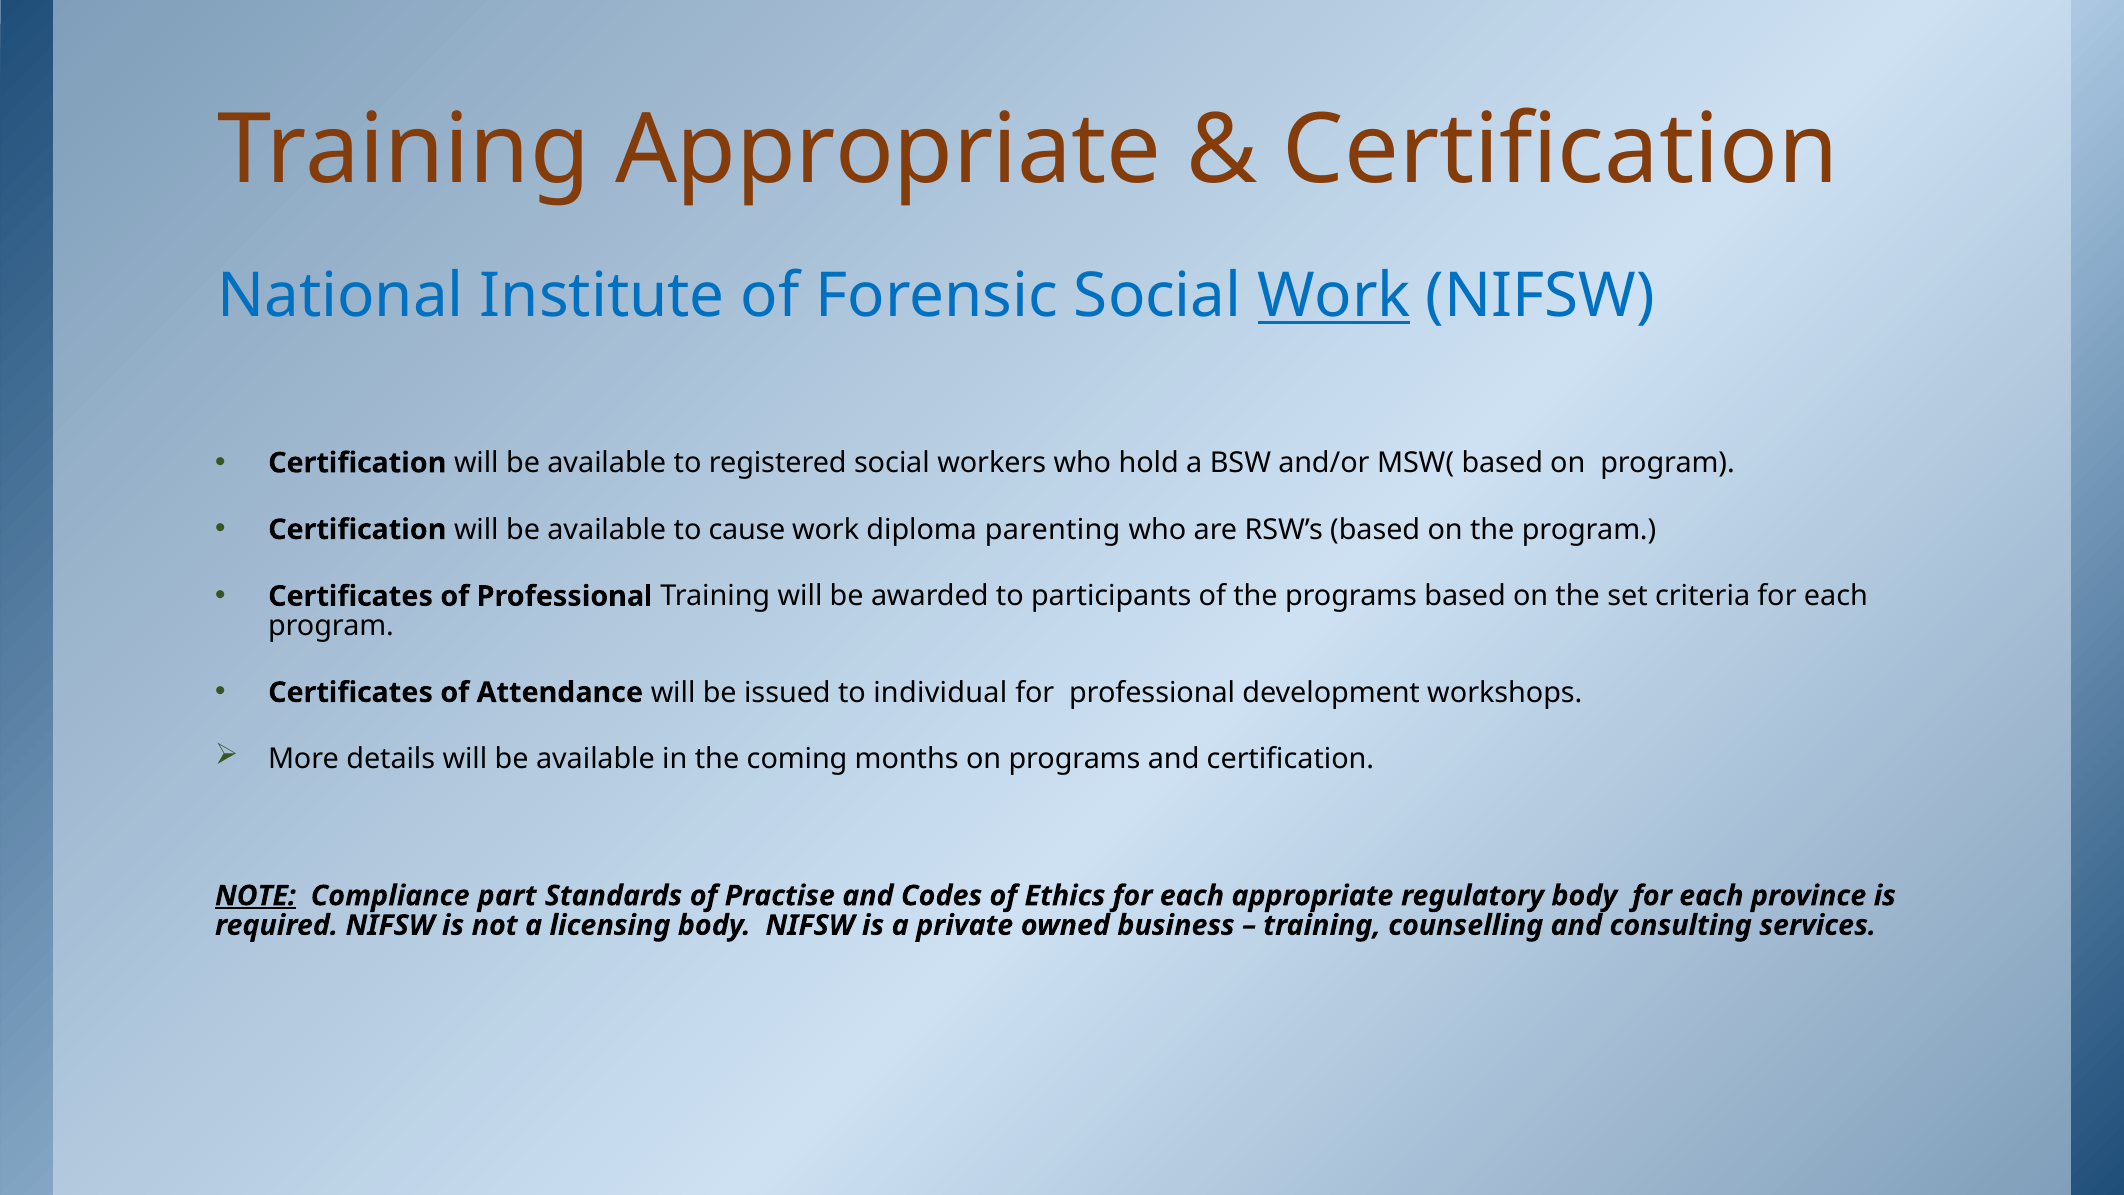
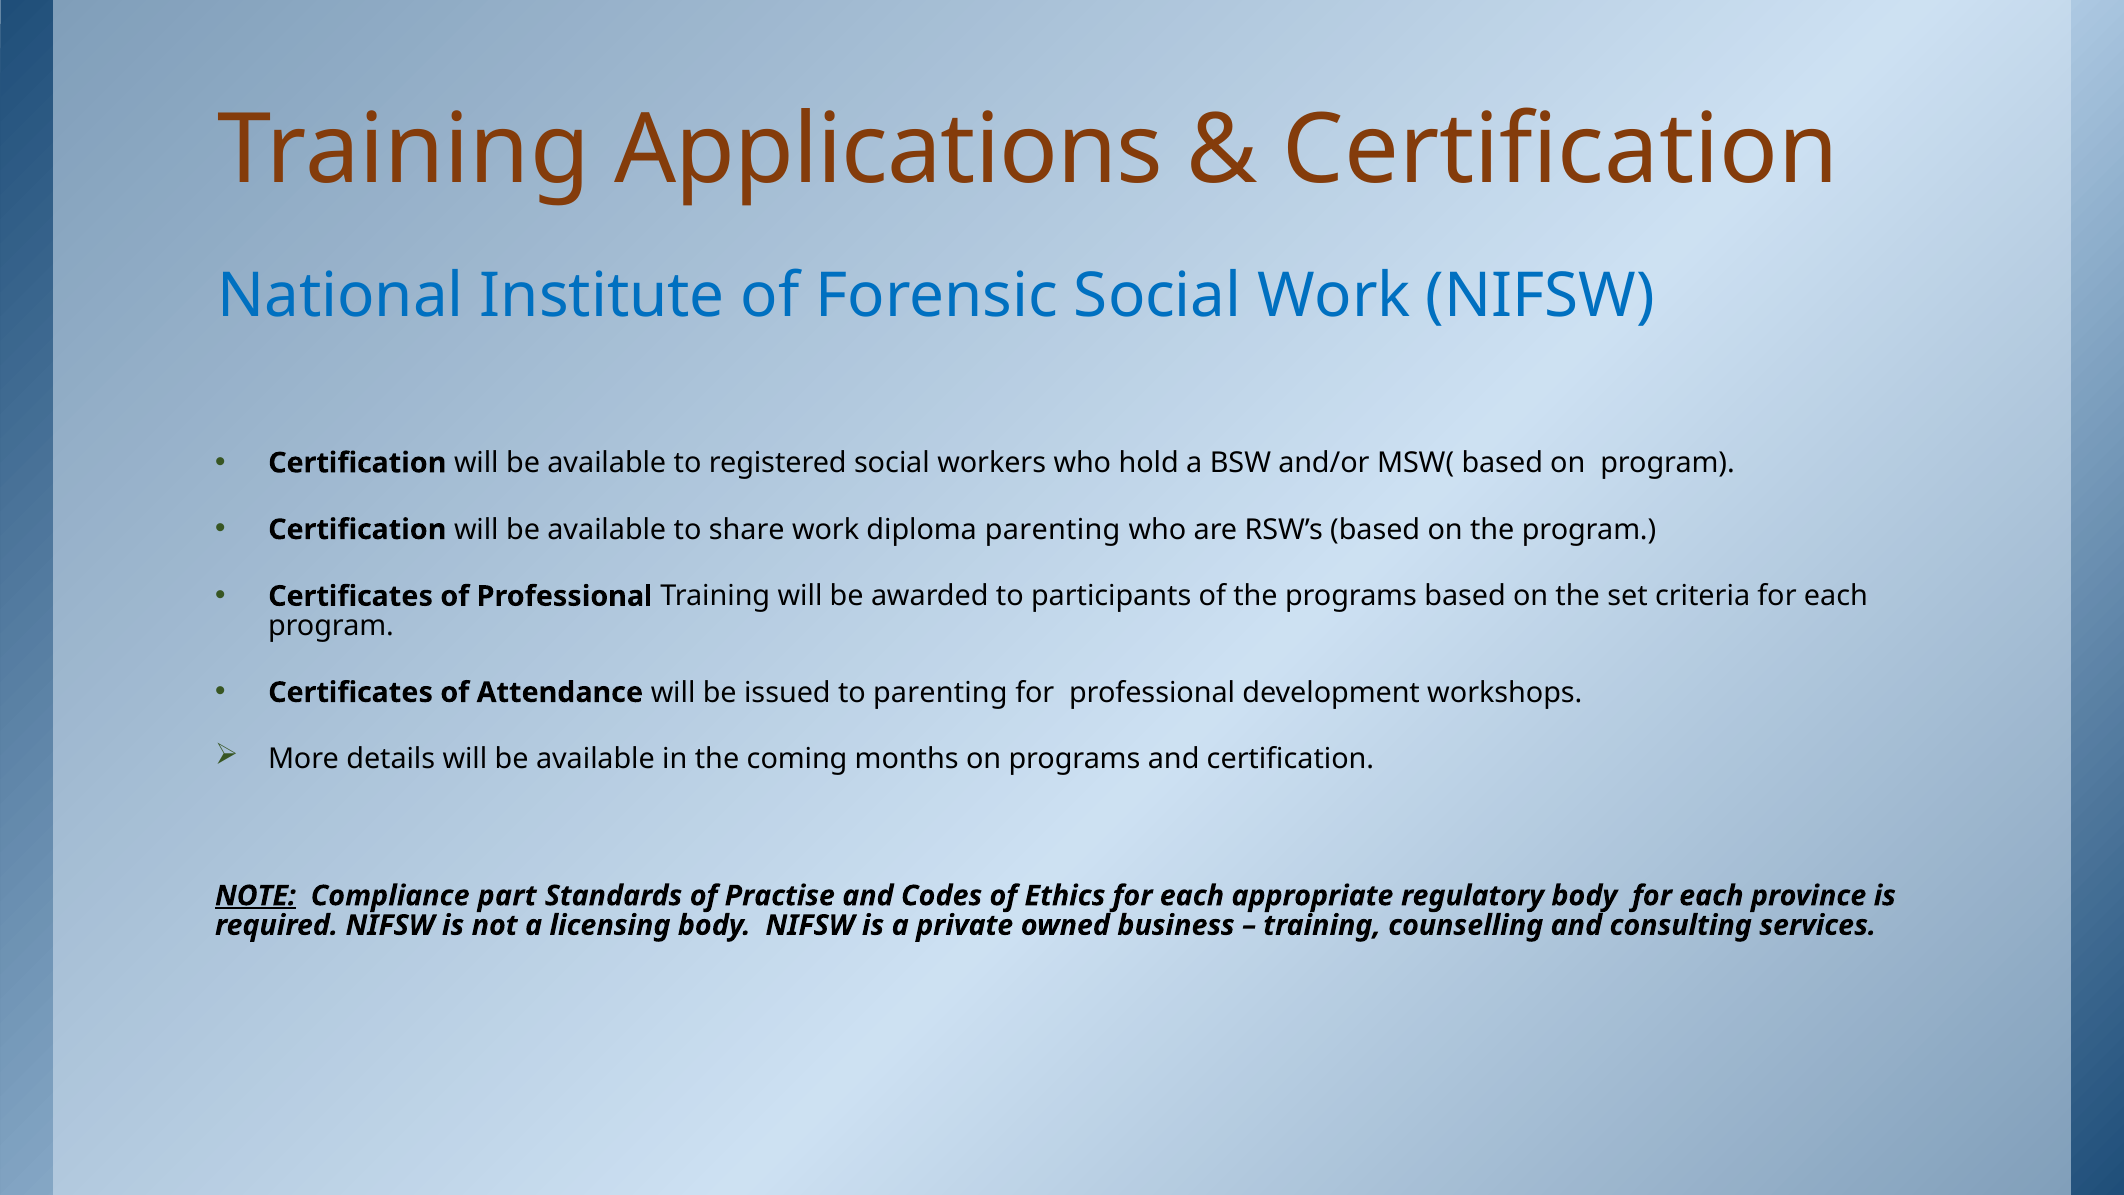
Training Appropriate: Appropriate -> Applications (889, 151)
Work underline: present -> none (1334, 296)
cause: cause -> share (747, 530)
to individual: individual -> parenting (940, 693)
